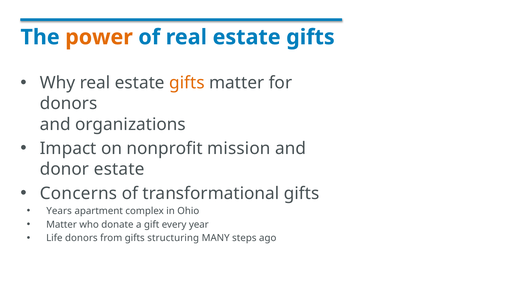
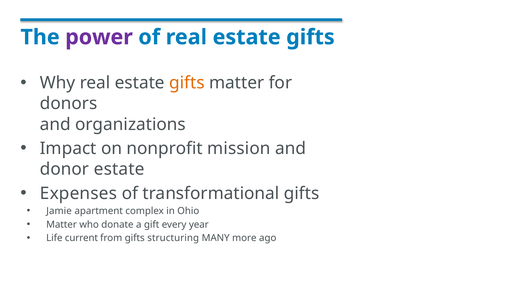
power colour: orange -> purple (99, 37)
Concerns: Concerns -> Expenses (78, 193)
Years: Years -> Jamie (59, 211)
Life donors: donors -> current (81, 238)
steps: steps -> more (244, 238)
